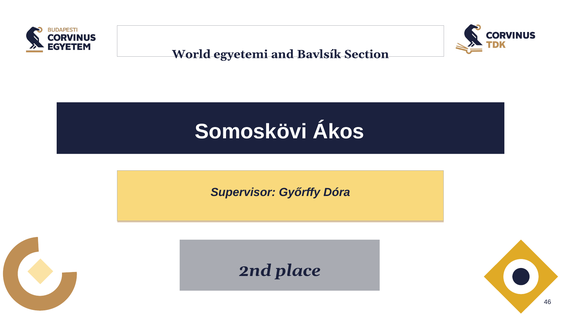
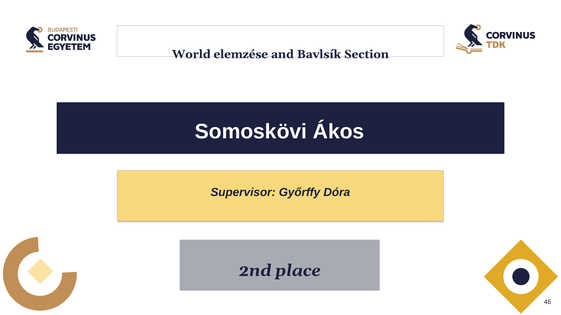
egyetemi: egyetemi -> elemzése (241, 54)
